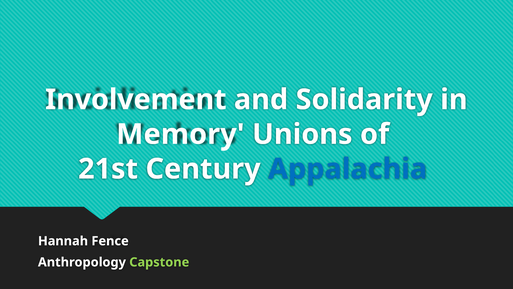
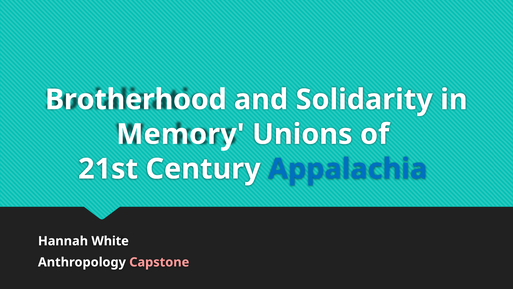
Involvement: Involvement -> Brotherhood (136, 99)
Fence: Fence -> White (110, 241)
Capstone colour: light green -> pink (159, 262)
